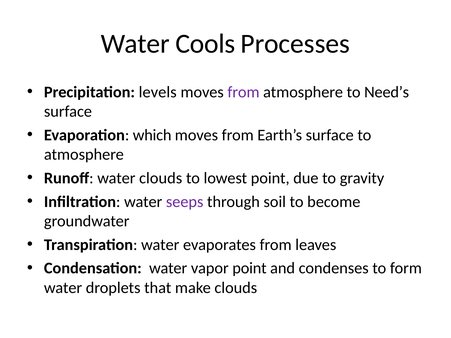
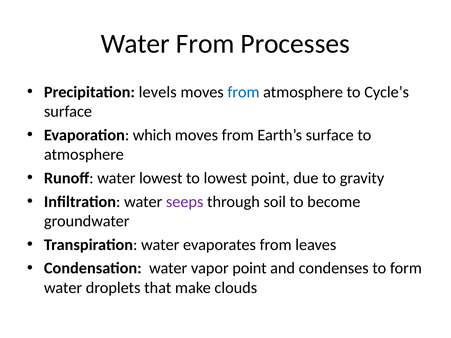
Water Cools: Cools -> From (205, 44)
from colour: purple -> blue (243, 92)
Need’s: Need’s -> Cycle’s (387, 92)
water clouds: clouds -> lowest (161, 178)
